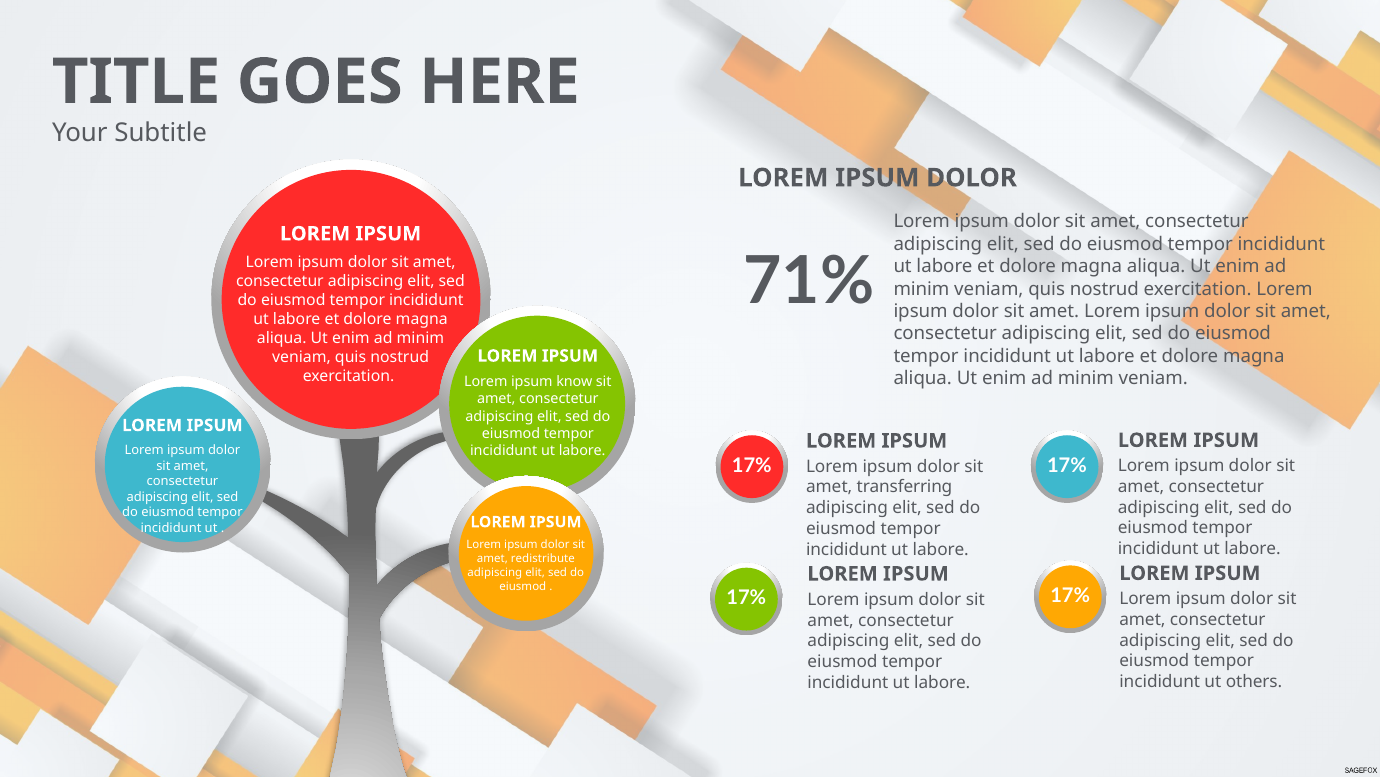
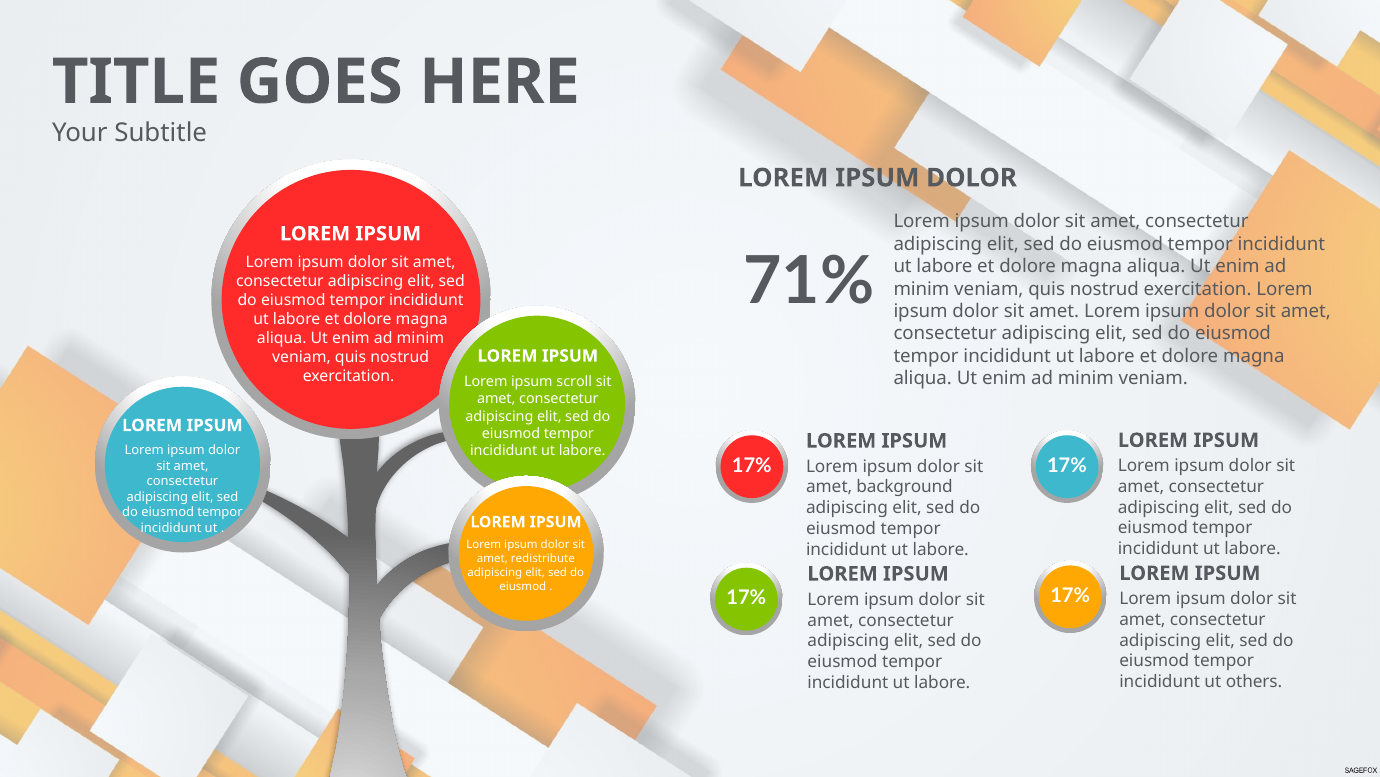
know: know -> scroll (574, 381)
transferring: transferring -> background (905, 487)
